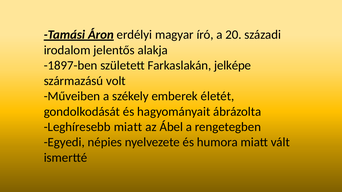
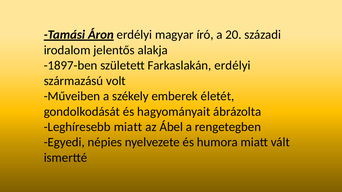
Farkaslakán jelképe: jelképe -> erdélyi (232, 66)
